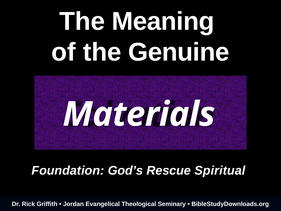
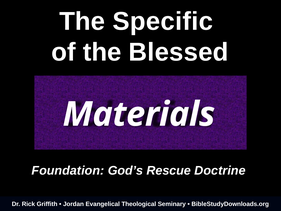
Meaning: Meaning -> Specific (163, 21)
Genuine: Genuine -> Blessed (179, 52)
Spiritual: Spiritual -> Doctrine (220, 170)
